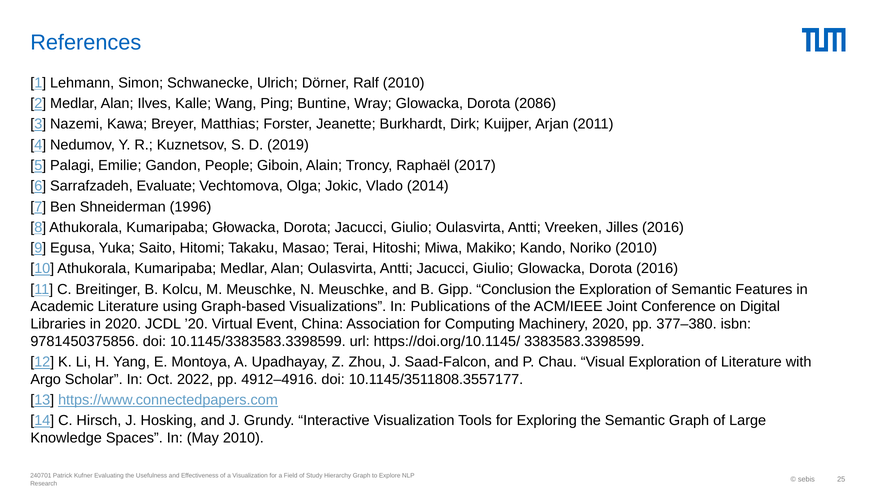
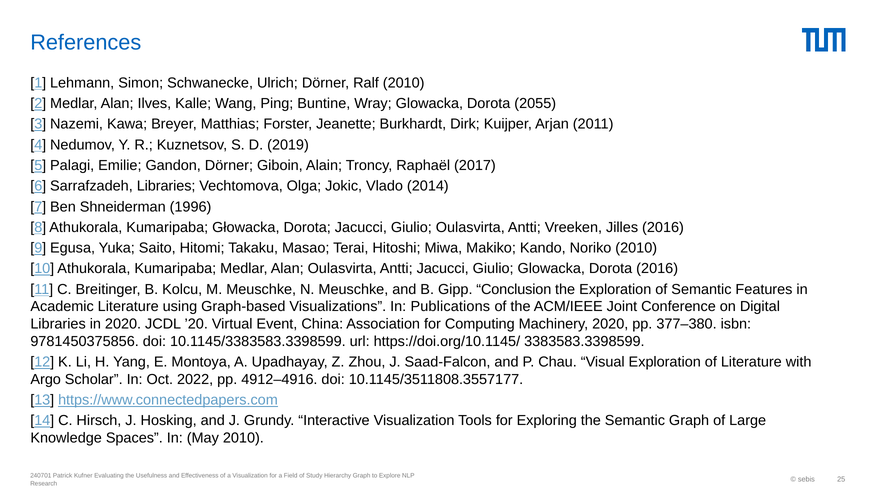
2086: 2086 -> 2055 (535, 104)
Gandon People: People -> Dörner (229, 165)
Sarrafzadeh Evaluate: Evaluate -> Libraries (166, 186)
